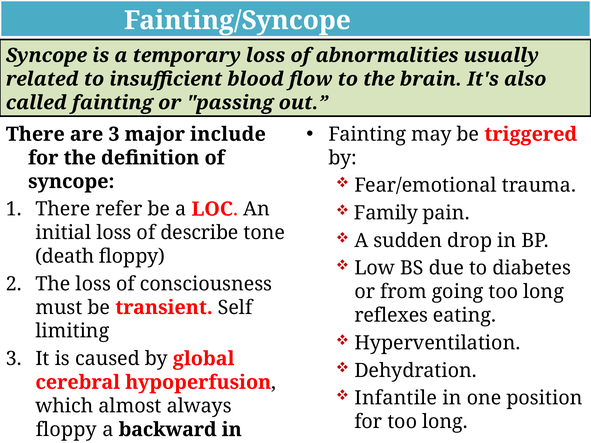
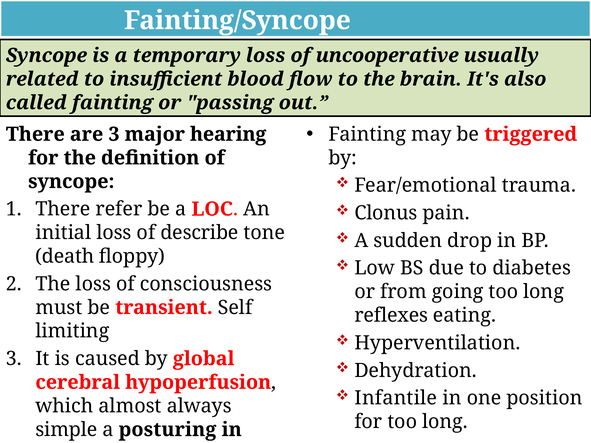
abnormalities: abnormalities -> uncooperative (387, 55)
include: include -> hearing (228, 134)
Family: Family -> Clonus (386, 213)
floppy: floppy -> simple (66, 430)
backward: backward -> posturing (168, 430)
